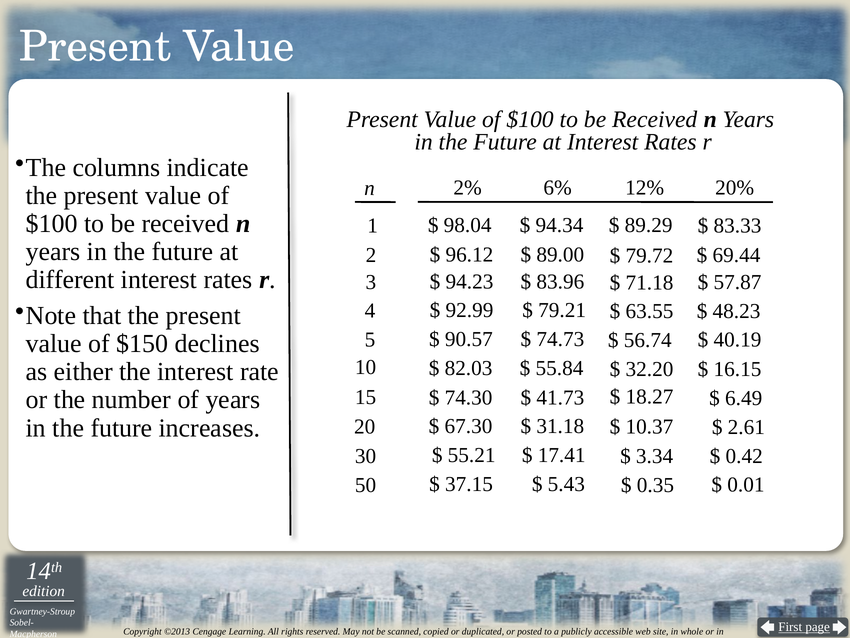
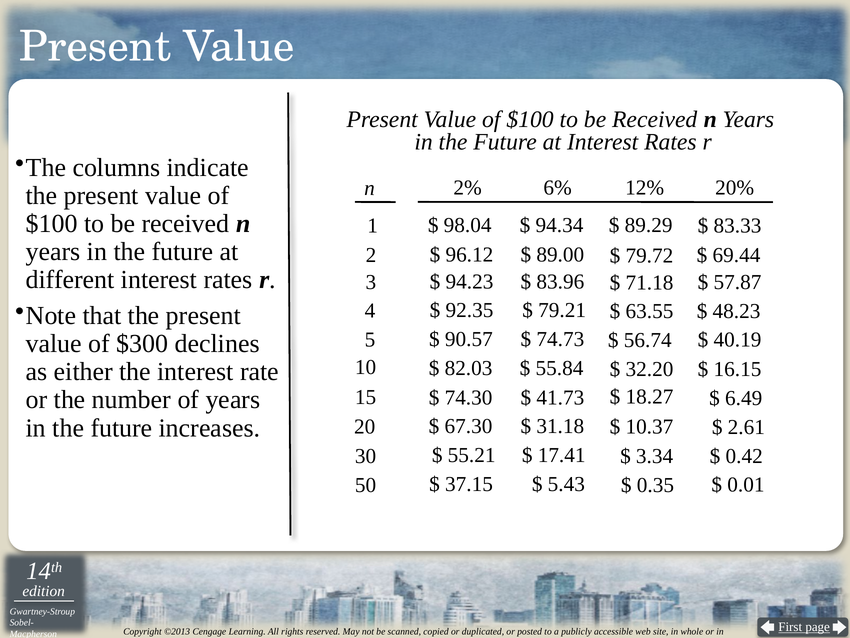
92.99: 92.99 -> 92.35 (469, 310)
$150: $150 -> $300 (142, 343)
